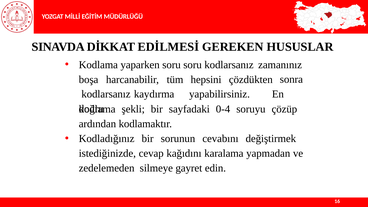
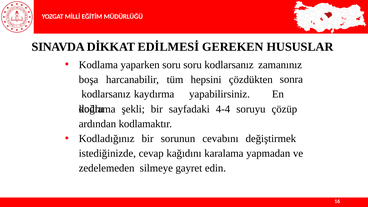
0-4: 0-4 -> 4-4 (223, 109)
